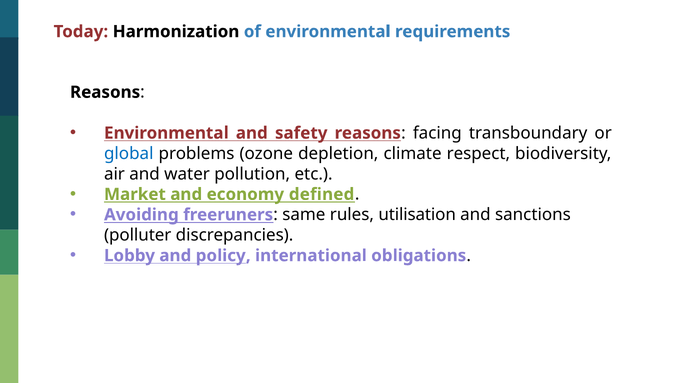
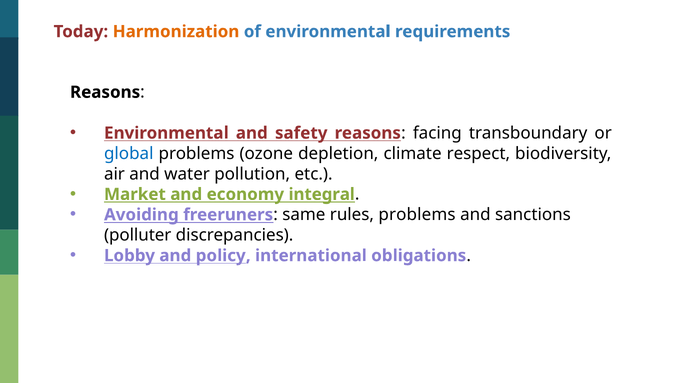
Harmonization colour: black -> orange (176, 32)
defined: defined -> integral (322, 194)
rules utilisation: utilisation -> problems (417, 214)
